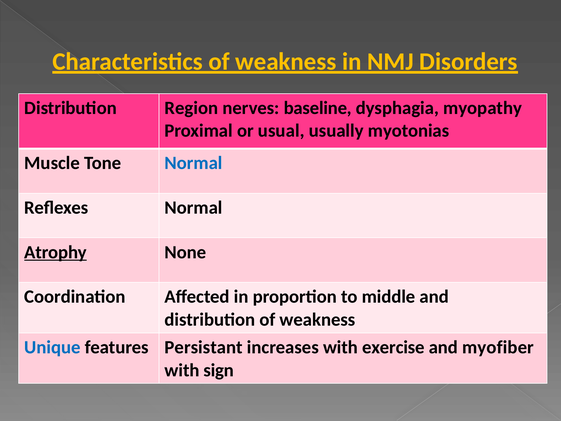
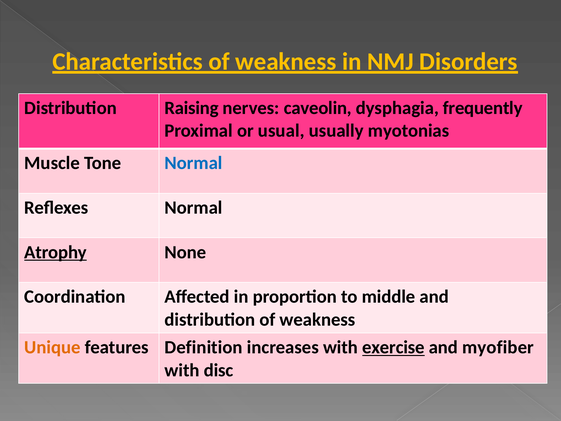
Region: Region -> Raising (192, 108)
baseline: baseline -> caveolin (318, 108)
myopathy: myopathy -> frequently (483, 108)
Unique colour: blue -> orange (52, 347)
Persistant: Persistant -> Definition (204, 347)
exercise underline: none -> present (393, 347)
sign: sign -> disc (219, 370)
